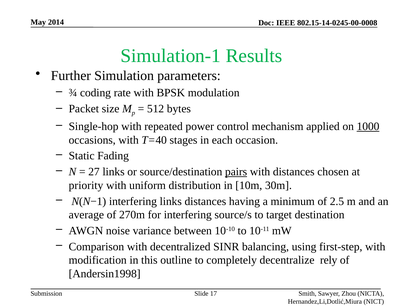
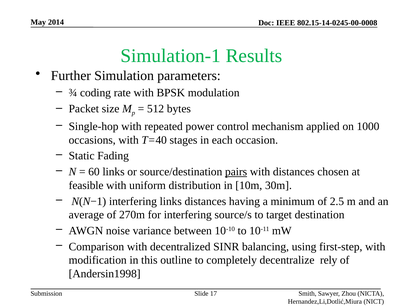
1000 underline: present -> none (368, 126)
27: 27 -> 60 (94, 172)
priority: priority -> feasible (86, 185)
